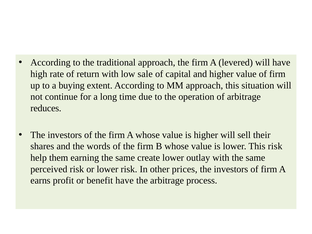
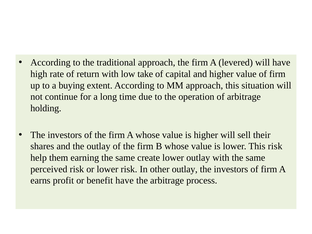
sale: sale -> take (145, 74)
reduces: reduces -> holding (46, 108)
the words: words -> outlay (99, 146)
other prices: prices -> outlay (185, 169)
